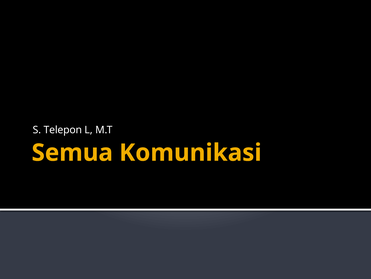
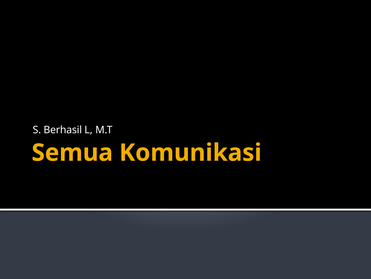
Telepon: Telepon -> Berhasil (63, 130)
